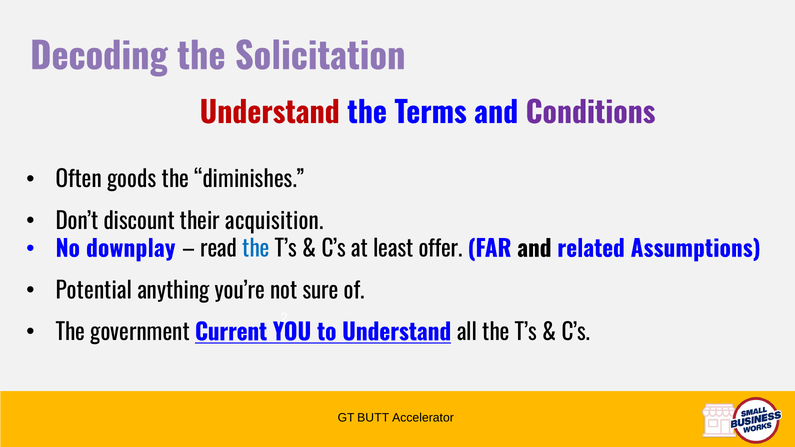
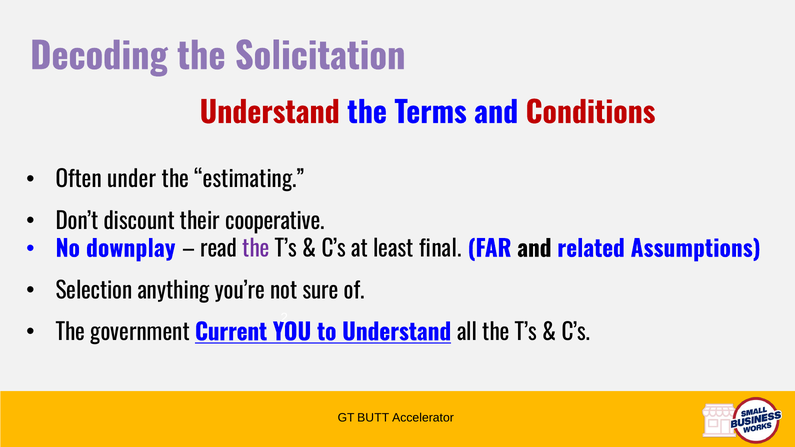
Conditions colour: purple -> red (591, 113)
goods: goods -> under (132, 180)
diminishes: diminishes -> estimating (249, 180)
acquisition: acquisition -> cooperative (275, 221)
the colour: blue -> purple (256, 249)
offer: offer -> final (440, 249)
Potential: Potential -> Selection (94, 291)
